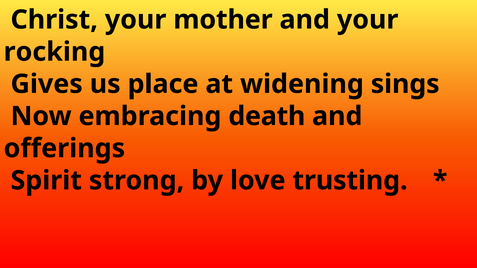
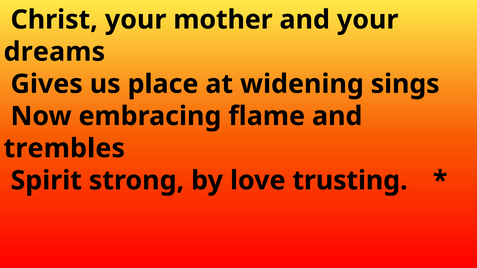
rocking: rocking -> dreams (54, 52)
death: death -> flame (267, 116)
offerings: offerings -> trembles (64, 149)
